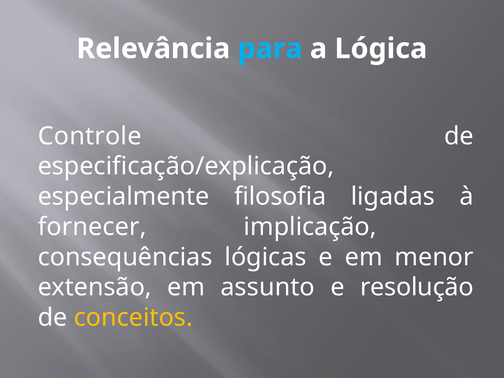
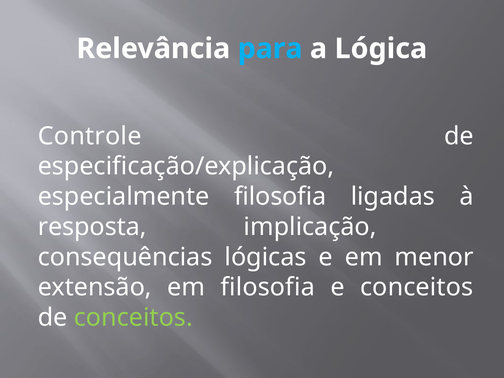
fornecer: fornecer -> resposta (92, 227)
em assunto: assunto -> filosofia (268, 287)
e resolução: resolução -> conceitos (417, 287)
conceitos colour: yellow -> light green (133, 318)
